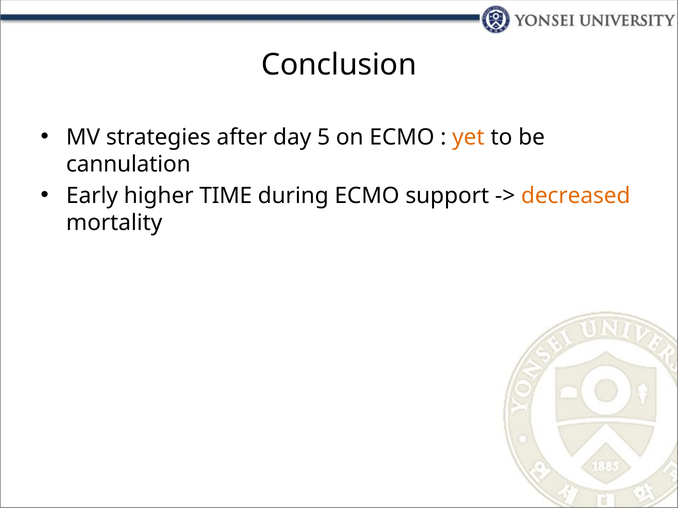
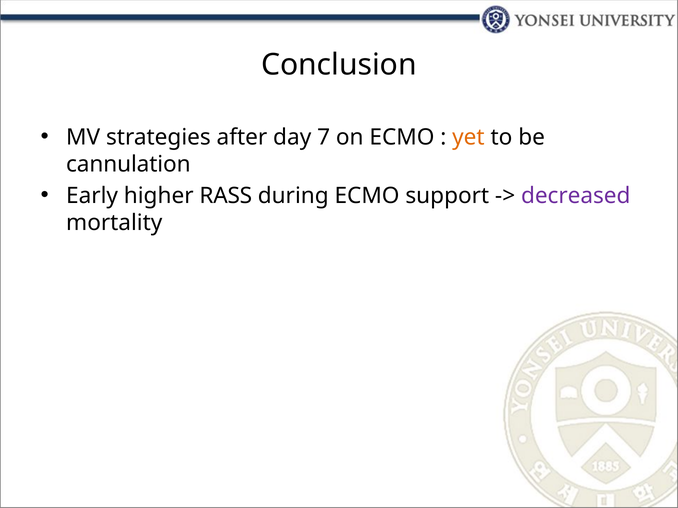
5: 5 -> 7 (324, 137)
TIME: TIME -> RASS (226, 196)
decreased colour: orange -> purple (576, 196)
